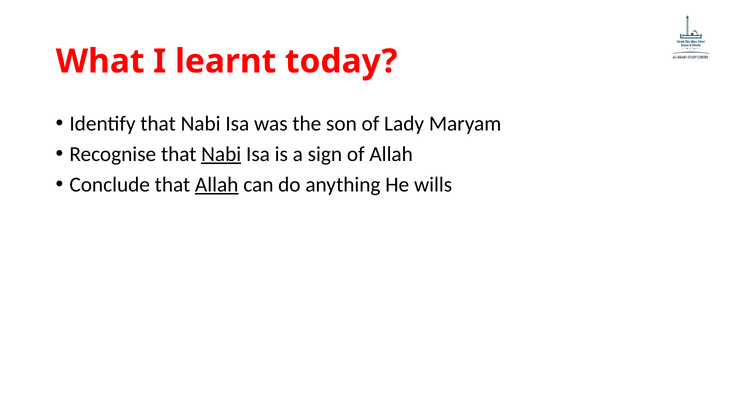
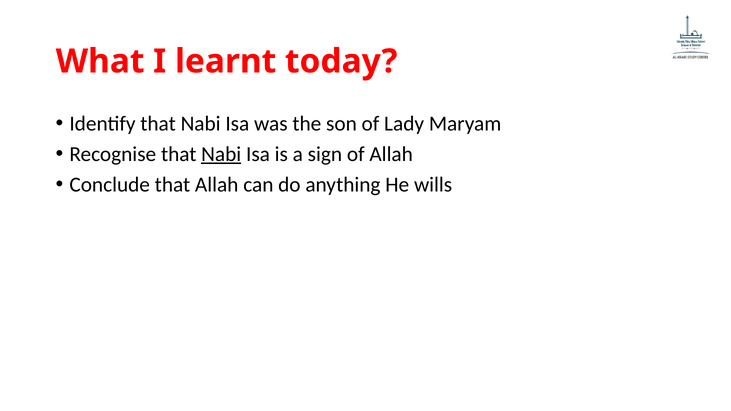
Allah underline: present -> none (217, 185)
